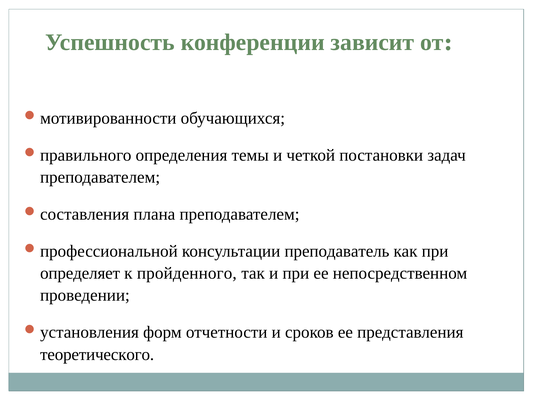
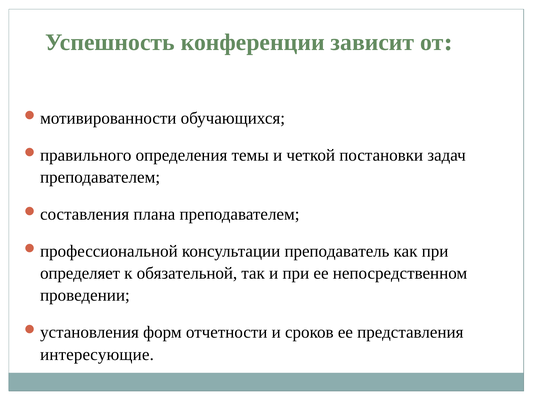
пройденного: пройденного -> обязательной (187, 273)
теоретического: теоретического -> интересующие (97, 354)
